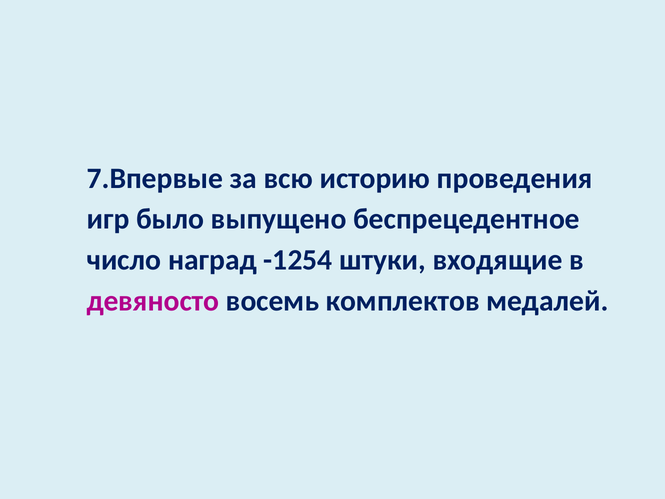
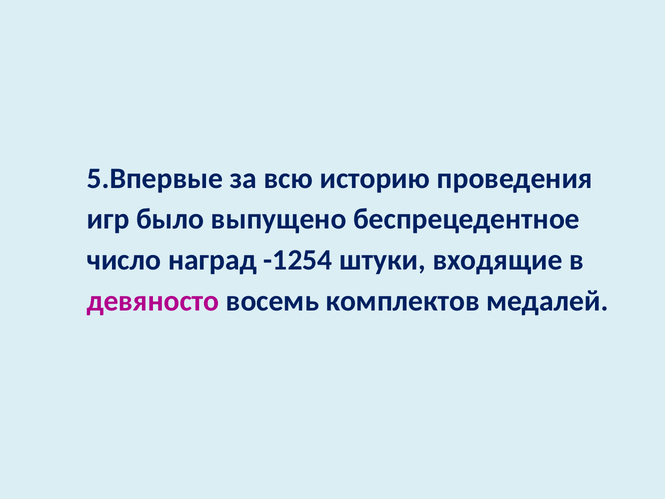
7.Впервые: 7.Впервые -> 5.Впервые (155, 178)
